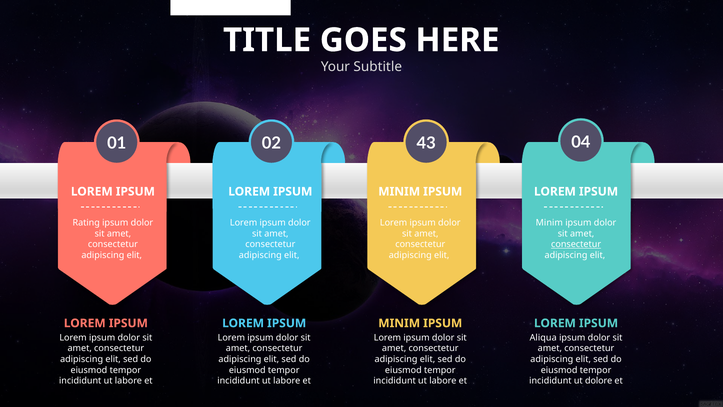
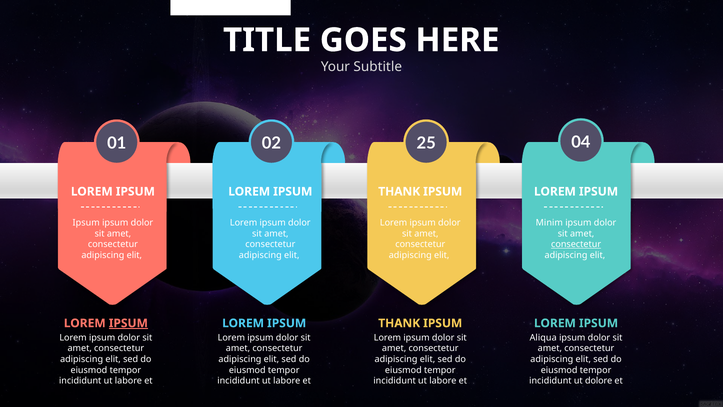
43: 43 -> 25 (426, 143)
MINIM: MINIM -> THANK (399, 191)
Rating: Rating -> Ipsum (86, 222)
IPSUM underline: none -> present (128, 323)
MINIM: MINIM -> THANK (399, 323)
